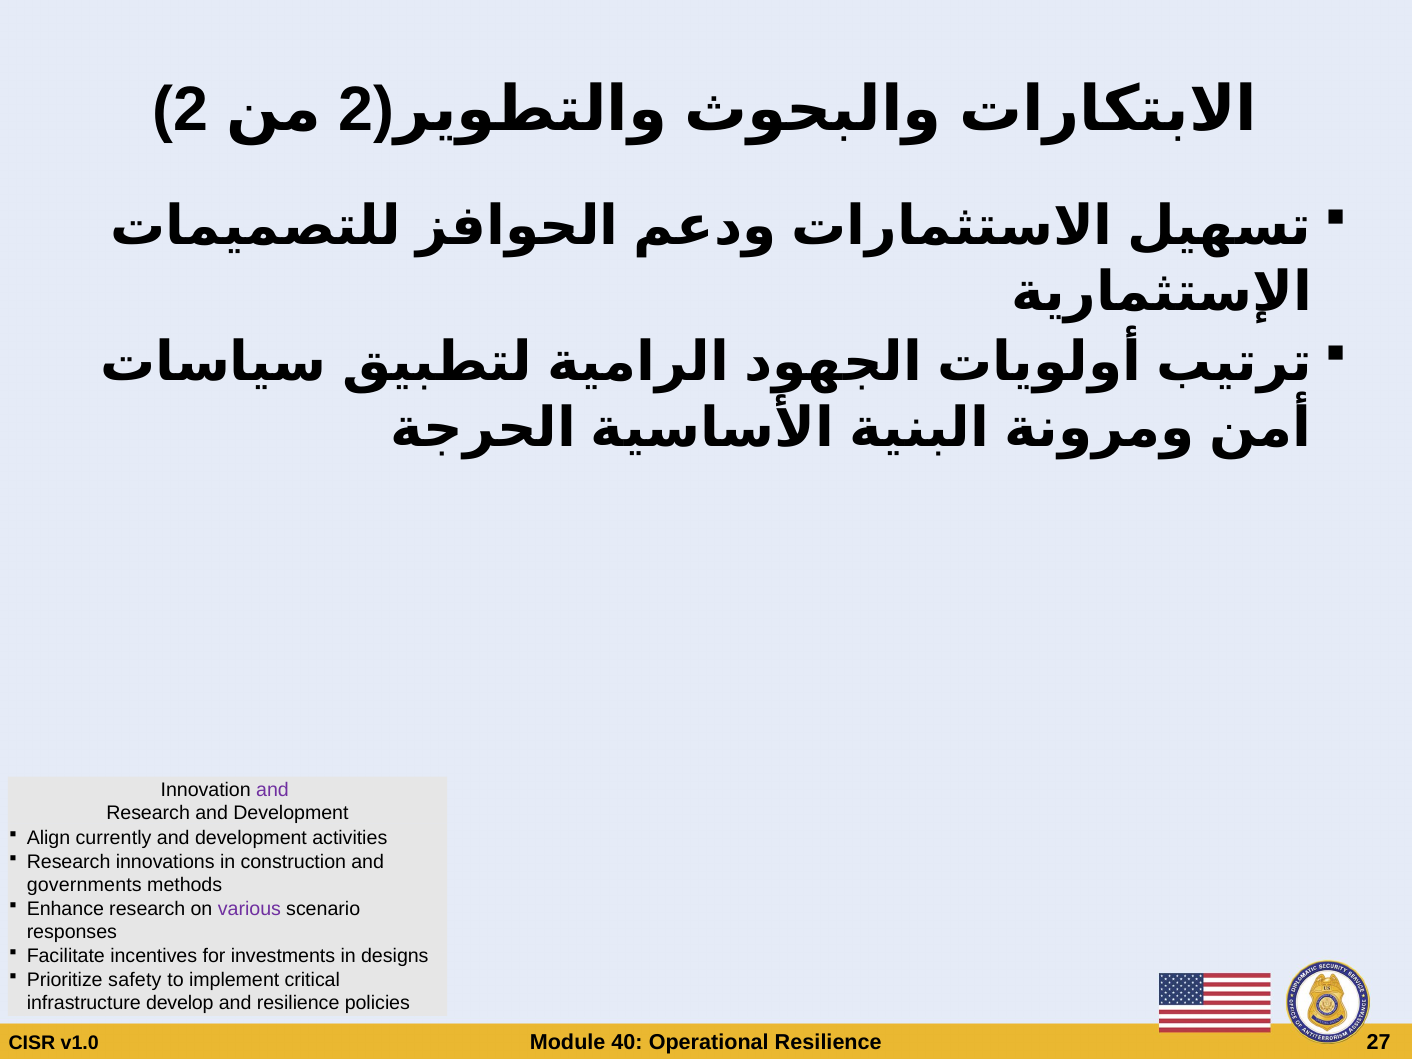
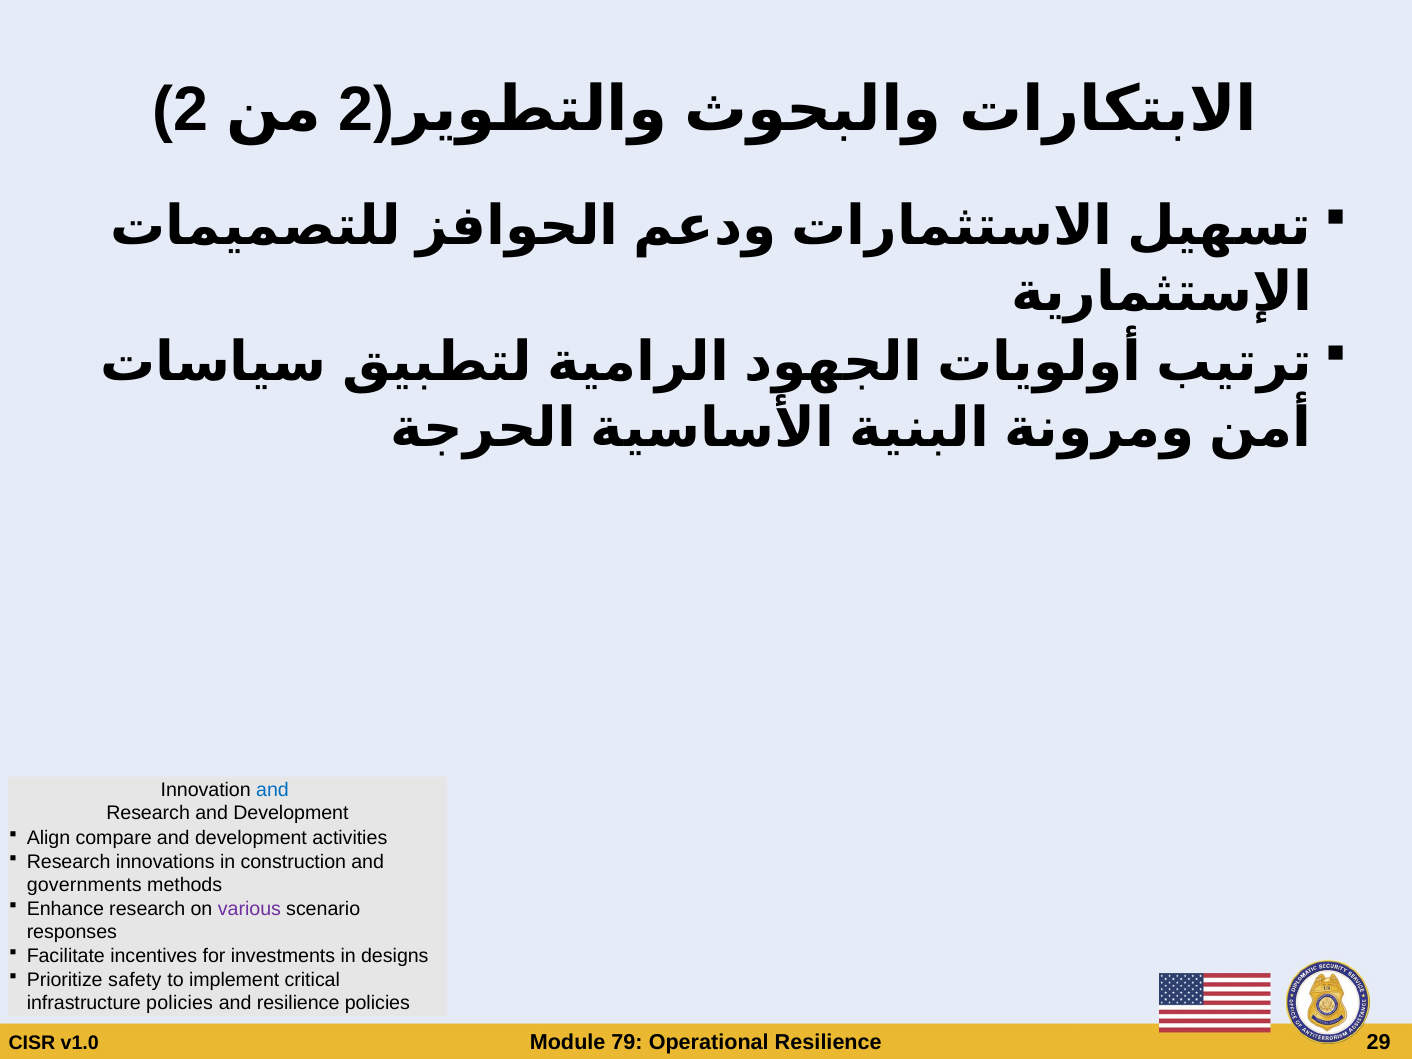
and colour: purple -> blue (273, 790)
currently: currently -> compare (114, 838)
infrastructure develop: develop -> policies (180, 1003)
40: 40 -> 79 (627, 1043)
27: 27 -> 29 (1379, 1043)
